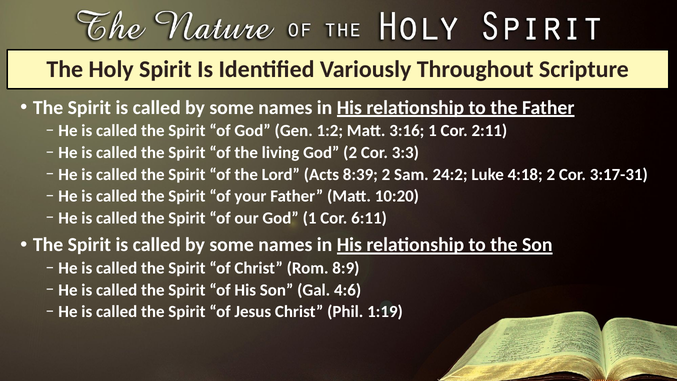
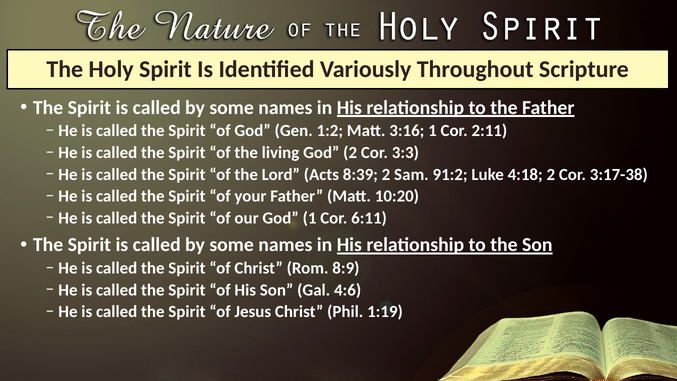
24:2: 24:2 -> 91:2 (450, 174)
3:17-31: 3:17-31 -> 3:17-38 (619, 174)
